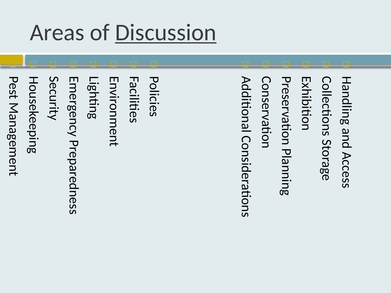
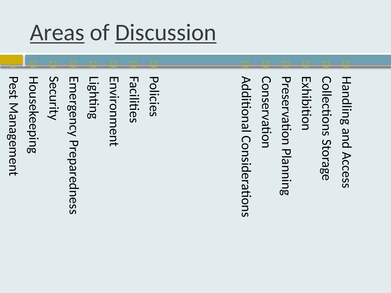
Areas underline: none -> present (57, 33)
